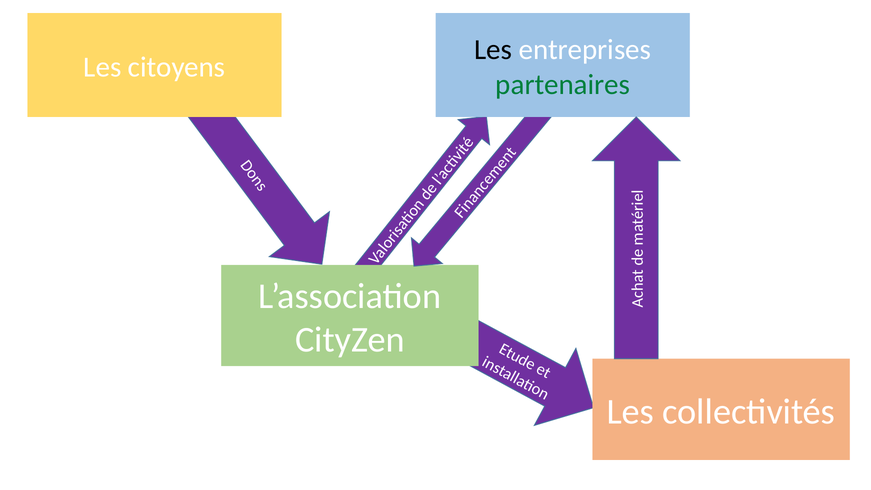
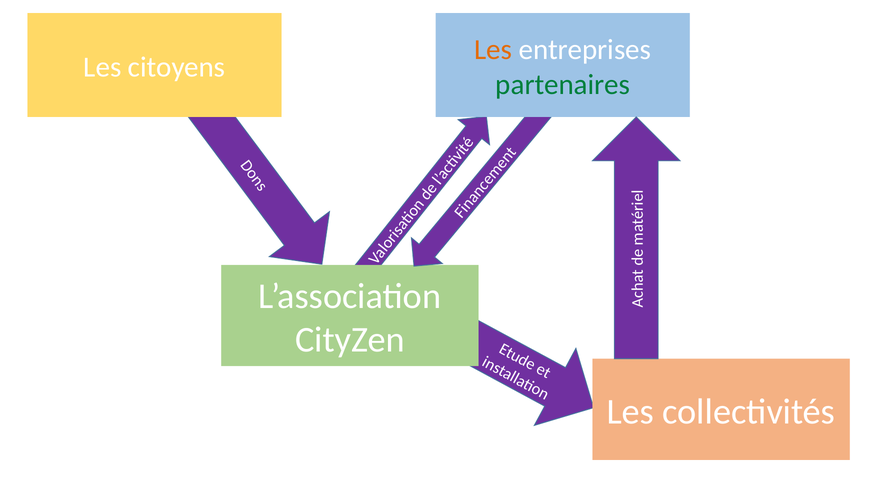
Les colour: black -> orange (493, 50)
